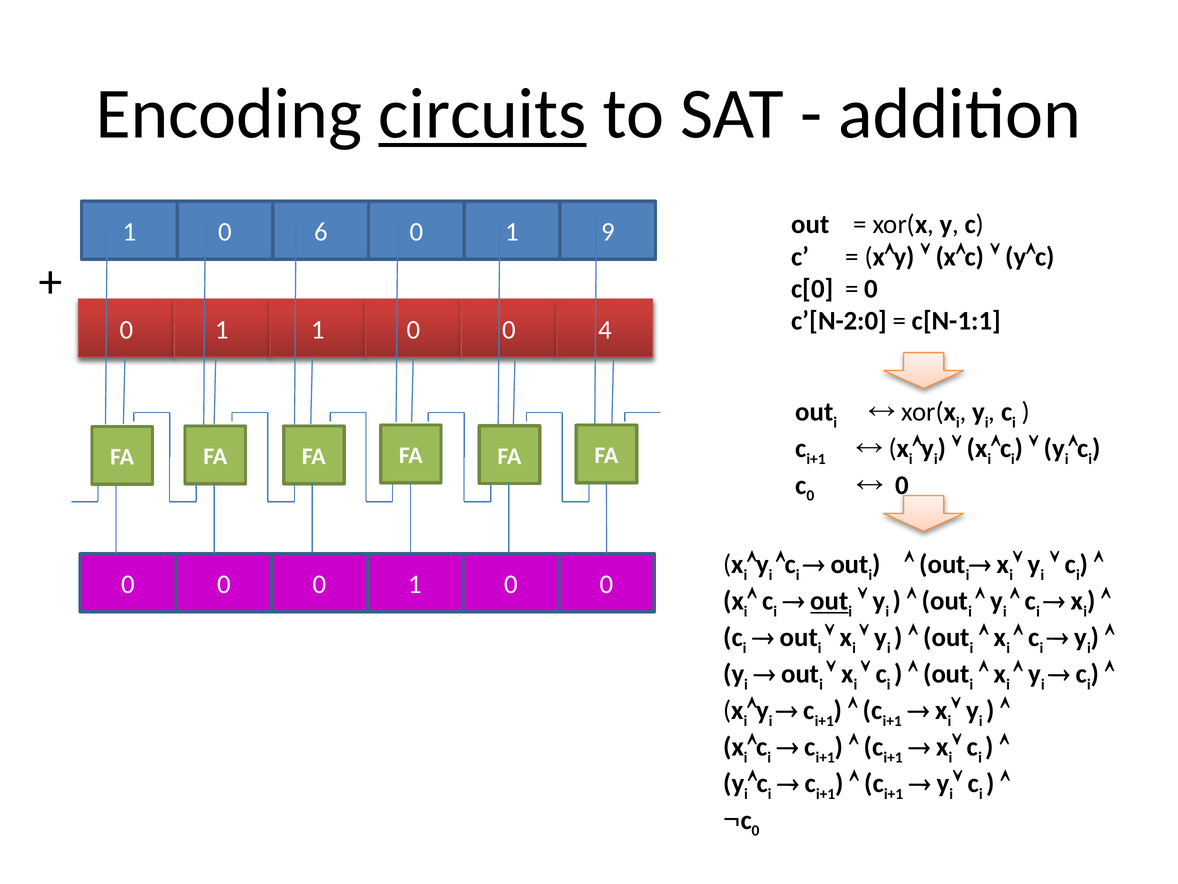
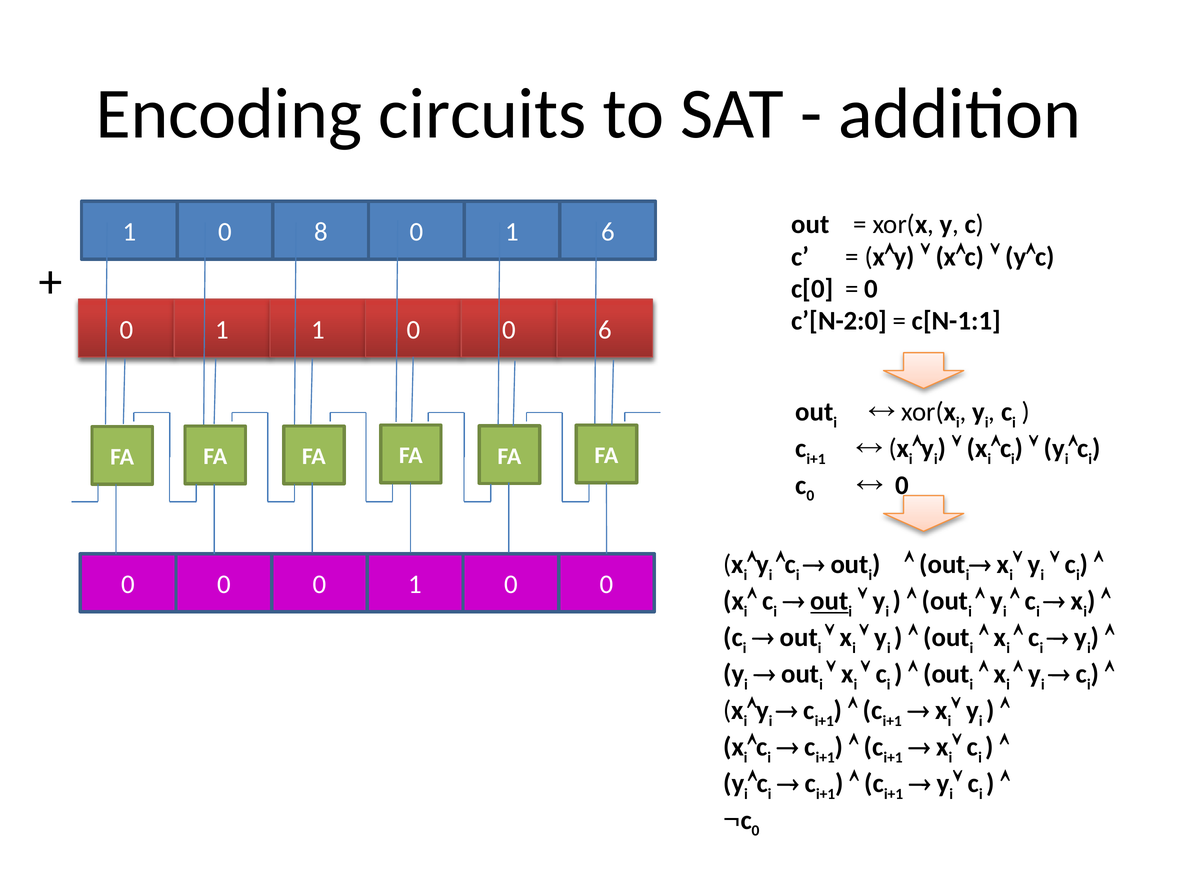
circuits underline: present -> none (482, 114)
6: 6 -> 8 (321, 232)
1 9: 9 -> 6 (608, 232)
0 4: 4 -> 6 (605, 330)
